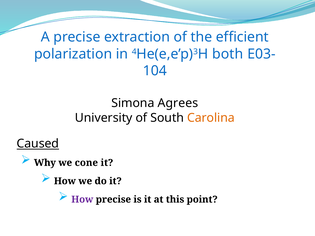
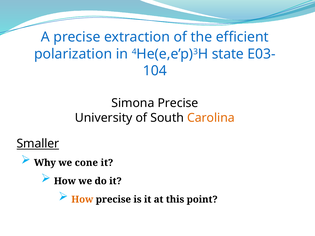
both: both -> state (228, 54)
Simona Agrees: Agrees -> Precise (178, 103)
Caused: Caused -> Smaller (38, 144)
How colour: purple -> orange (82, 200)
